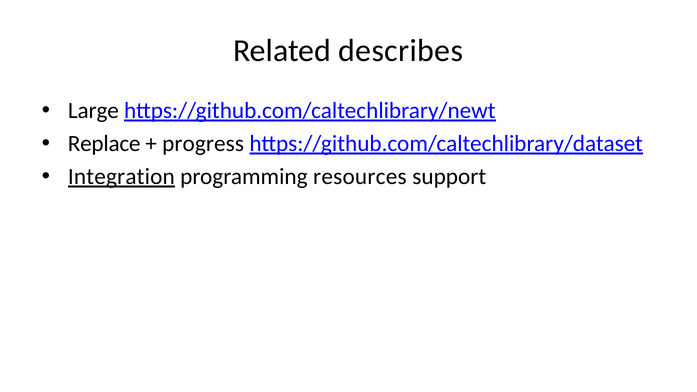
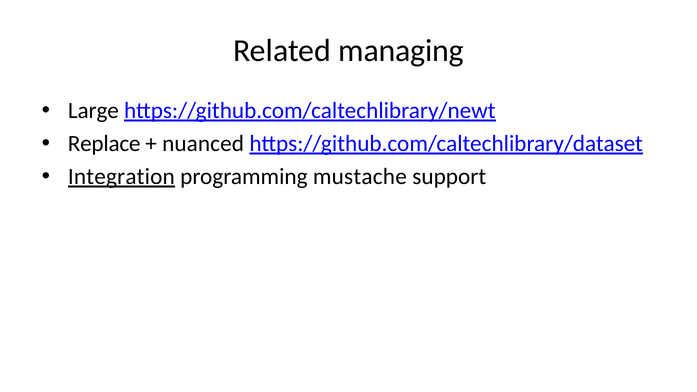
describes: describes -> managing (401, 51)
progress: progress -> nuanced (203, 144)
resources: resources -> mustache (360, 177)
